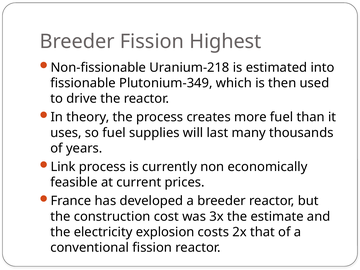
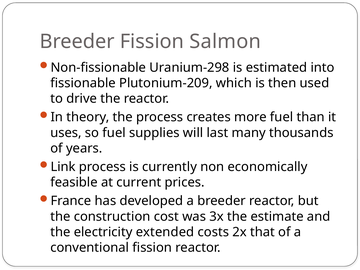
Highest: Highest -> Salmon (225, 42)
Uranium-218: Uranium-218 -> Uranium-298 (189, 67)
Plutonium-349: Plutonium-349 -> Plutonium-209 (166, 83)
explosion: explosion -> extended (165, 232)
